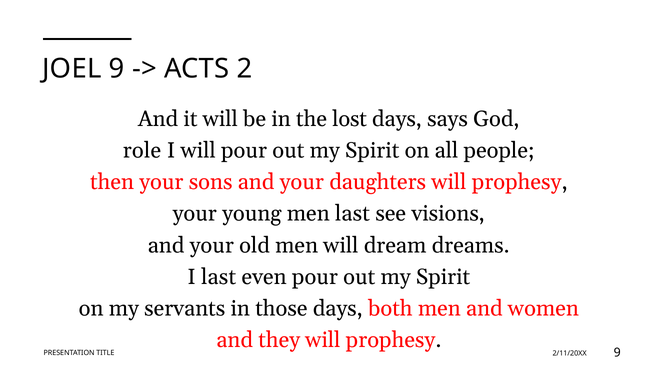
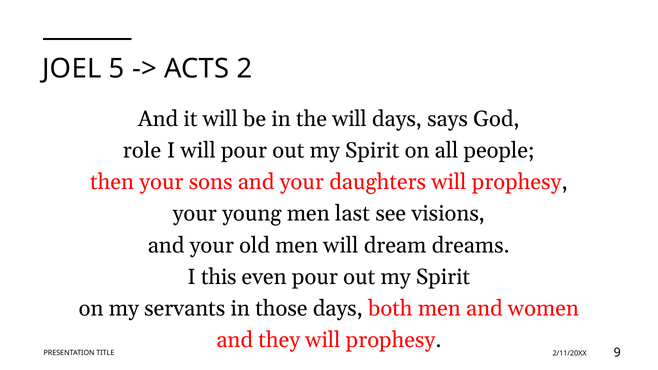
JOEL 9: 9 -> 5 (117, 69)
the lost: lost -> will (350, 119)
I last: last -> this (219, 277)
